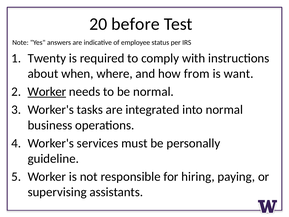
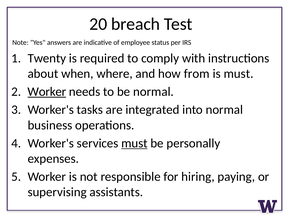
before: before -> breach (136, 24)
is want: want -> must (239, 74)
must underline: none -> present (134, 143)
guideline: guideline -> expenses (53, 158)
